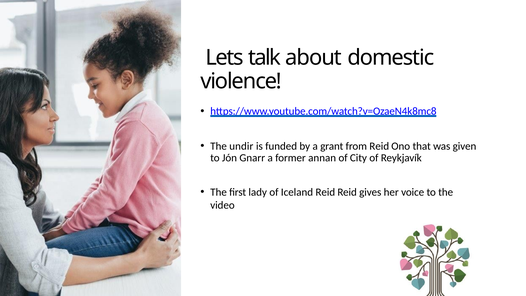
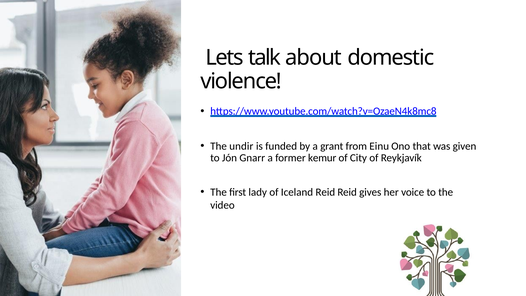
from Reid: Reid -> Einu (379, 146)
annan: annan -> kemur (322, 158)
